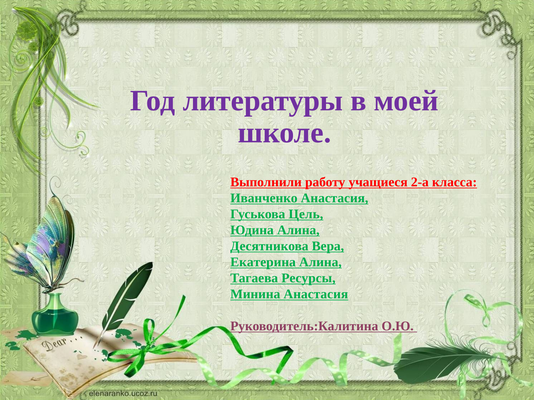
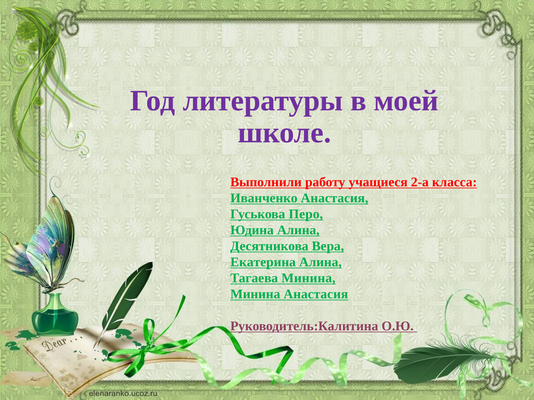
Цель: Цель -> Перо (306, 214)
Тагаева Ресурсы: Ресурсы -> Минина (308, 279)
